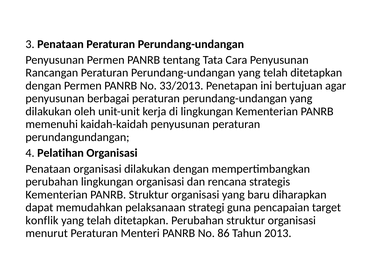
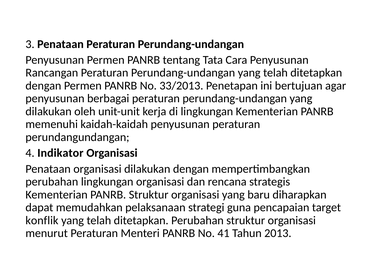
Pelatihan: Pelatihan -> Indikator (60, 153)
86: 86 -> 41 (224, 233)
